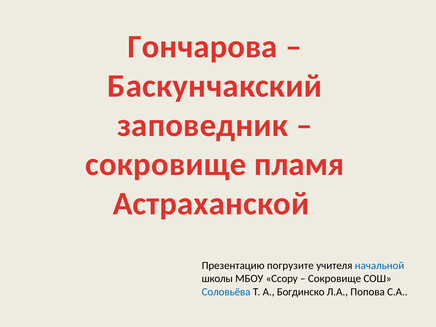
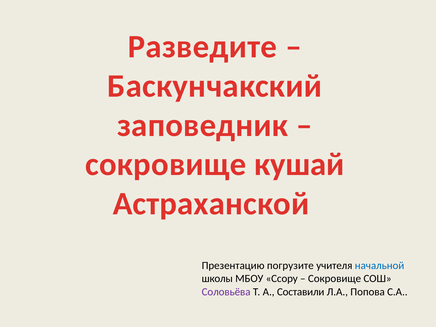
Гончарова: Гончарова -> Разведите (202, 47)
пламя: пламя -> кушай (299, 165)
Соловьёва colour: blue -> purple (226, 292)
Богдинско: Богдинско -> Составили (301, 292)
